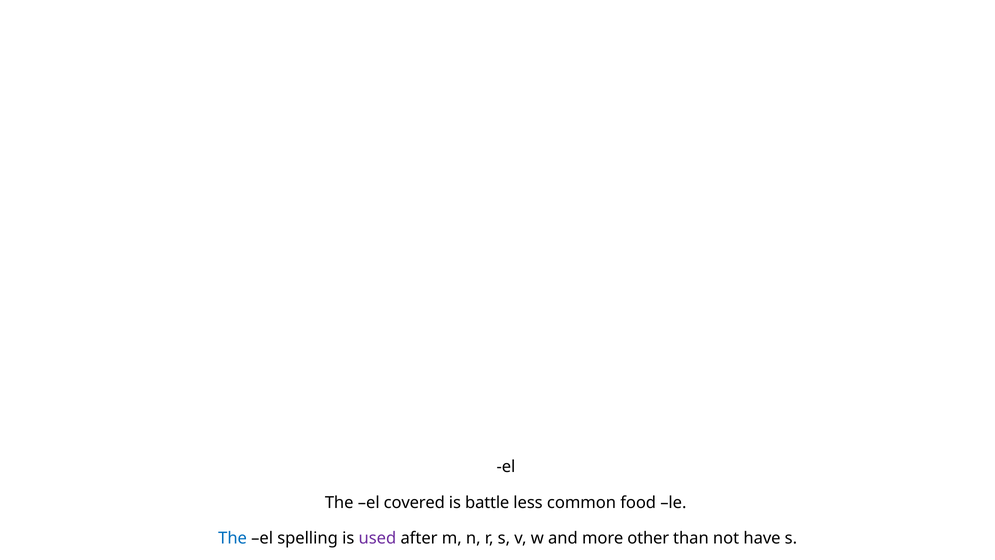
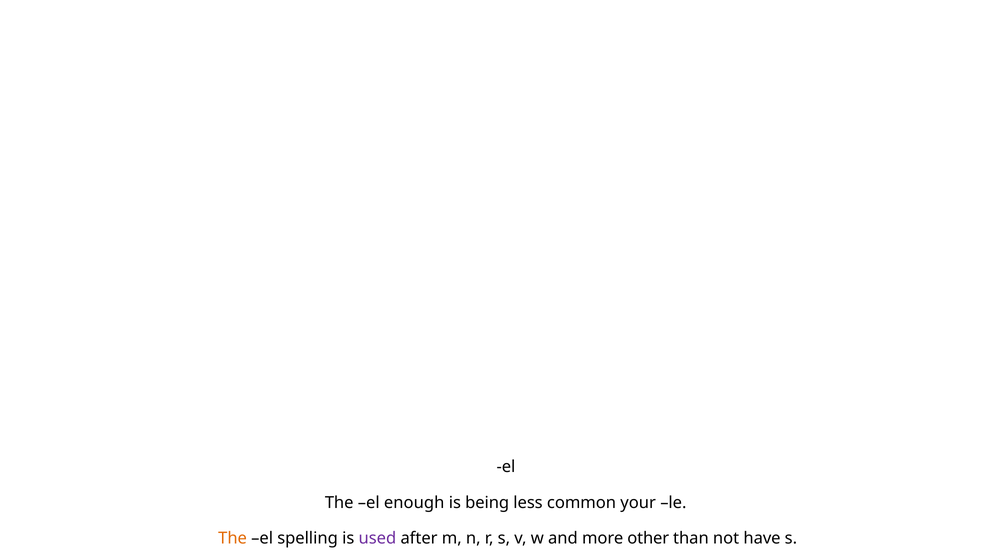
covered: covered -> enough (414, 502)
battle: battle -> being (487, 502)
food: food -> your (638, 502)
The colour: blue -> orange (233, 538)
